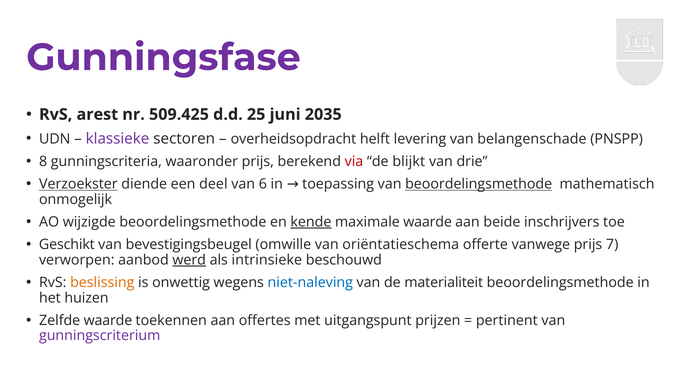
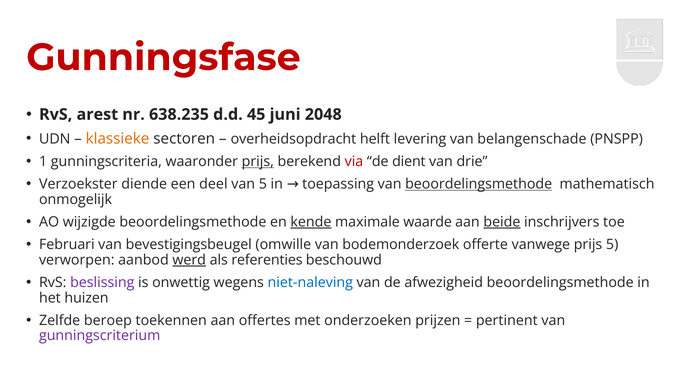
Gunningsfase colour: purple -> red (163, 57)
509.425: 509.425 -> 638.235 (179, 114)
25: 25 -> 45 (256, 114)
2035: 2035 -> 2048 (323, 114)
klassieke colour: purple -> orange (118, 138)
8: 8 -> 1 (43, 161)
prijs underline: none -> present (258, 161)
blijkt: blijkt -> dient (409, 161)
Verzoekster underline: present -> none (78, 184)
van 6: 6 -> 5 (263, 184)
beide underline: none -> present (502, 222)
Geschikt: Geschikt -> Februari (67, 244)
oriëntatieschema: oriëntatieschema -> bodemonderzoek (401, 244)
prijs 7: 7 -> 5 (612, 244)
intrinsieke: intrinsieke -> referenties (267, 260)
beslissing colour: orange -> purple (102, 282)
materialiteit: materialiteit -> afwezigheid (444, 282)
Zelfde waarde: waarde -> beroep (108, 320)
uitgangspunt: uitgangspunt -> onderzoeken (368, 320)
